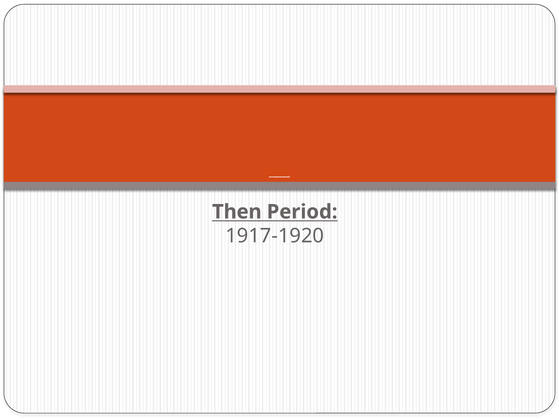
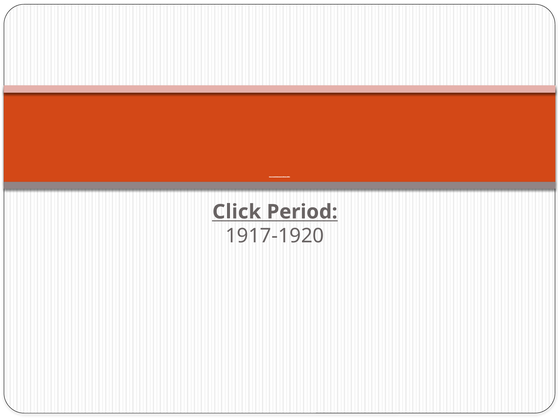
Then: Then -> Click (237, 212)
